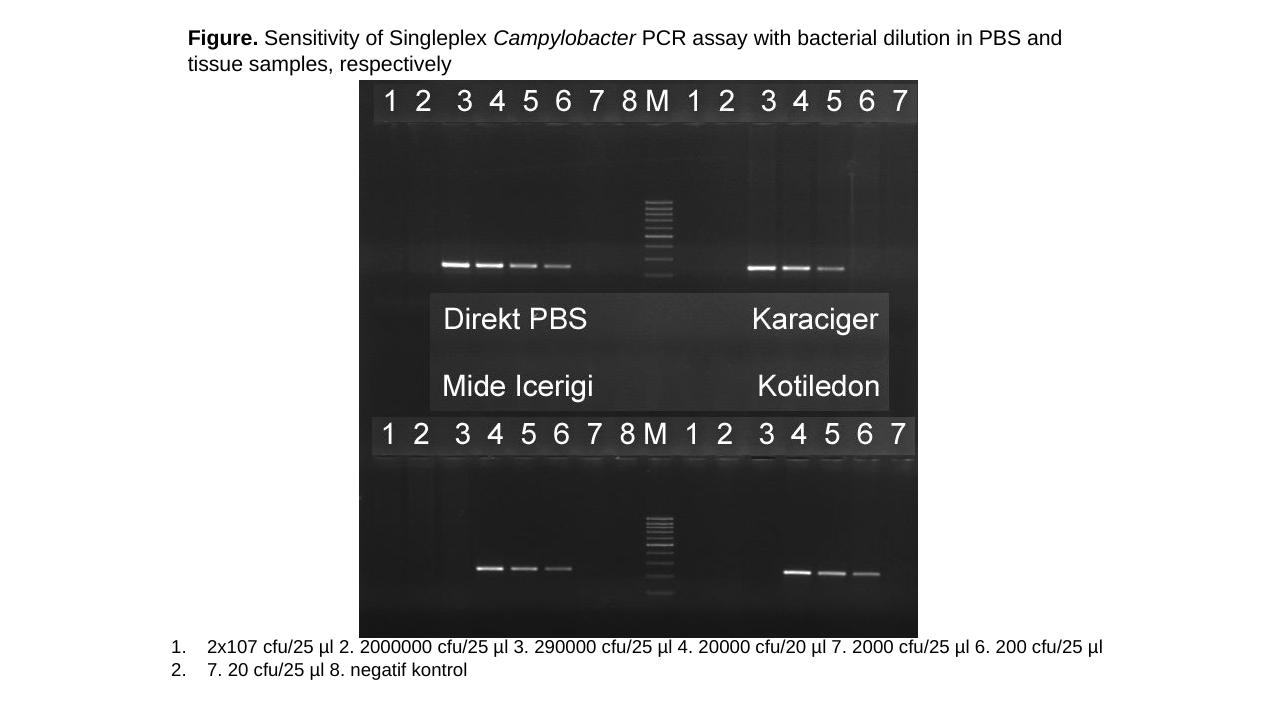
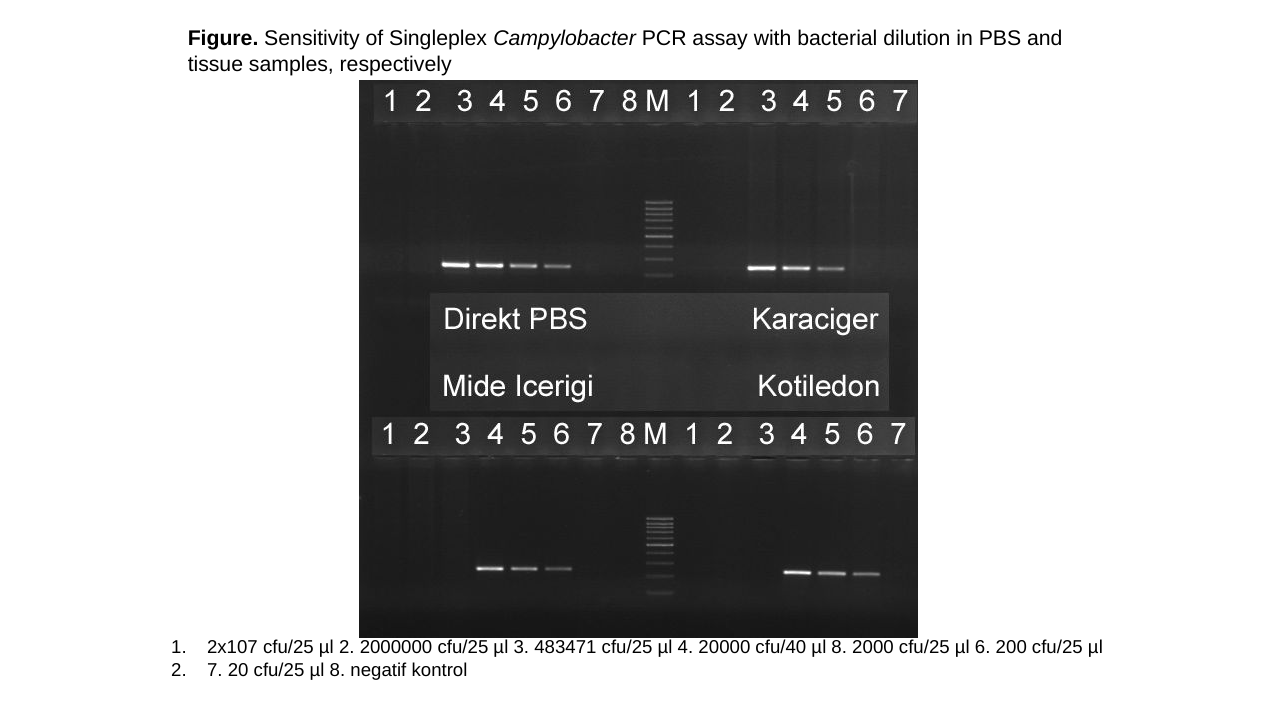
290000: 290000 -> 483471 (565, 648)
cfu/20: cfu/20 -> cfu/40 (781, 648)
7: 7 -> 8 (839, 648)
